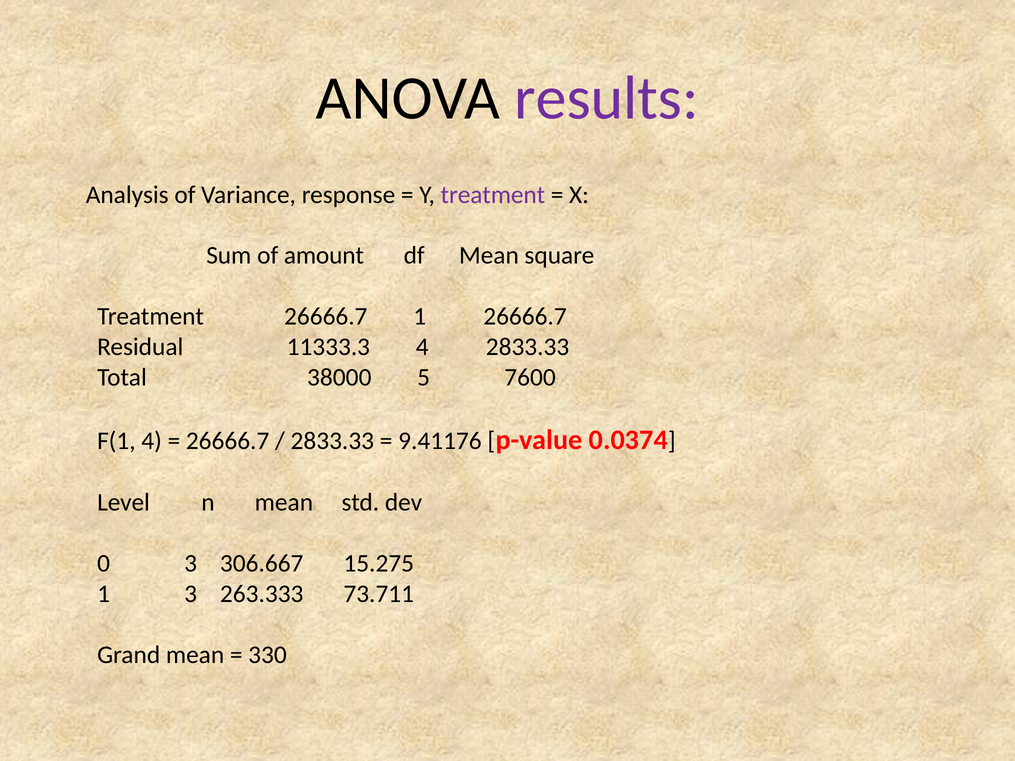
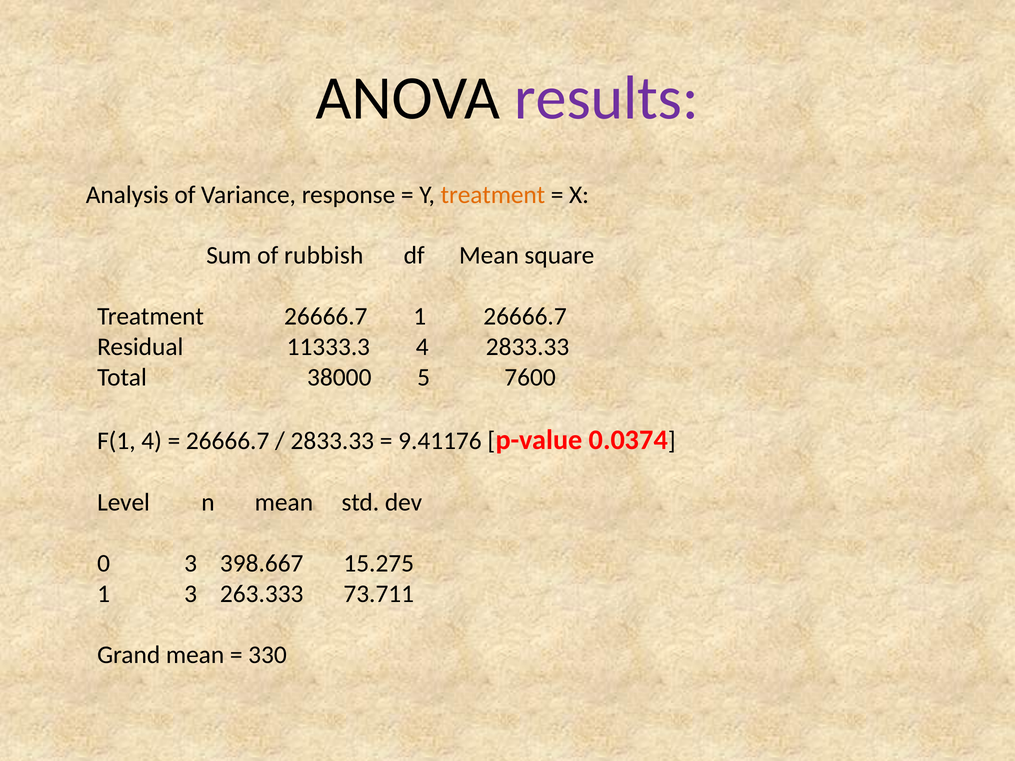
treatment colour: purple -> orange (493, 195)
amount: amount -> rubbish (324, 256)
306.667: 306.667 -> 398.667 (262, 564)
